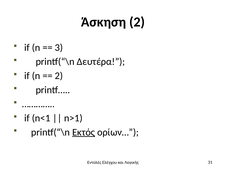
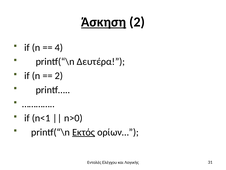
Άσκηση underline: none -> present (104, 22)
3: 3 -> 4 (59, 47)
n>1: n>1 -> n>0 (73, 118)
